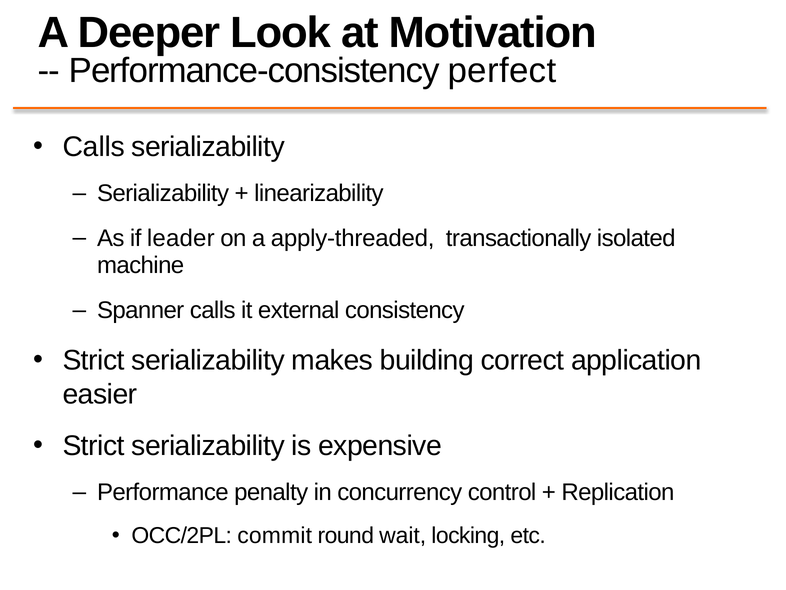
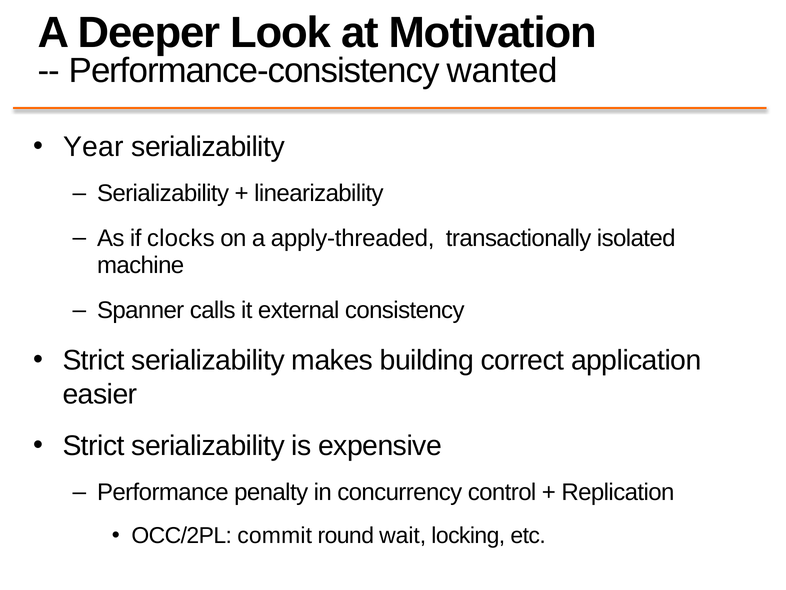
perfect: perfect -> wanted (502, 71)
Calls: Calls -> Year (94, 147)
leader: leader -> clocks (181, 238)
